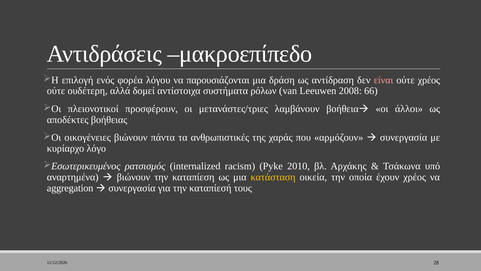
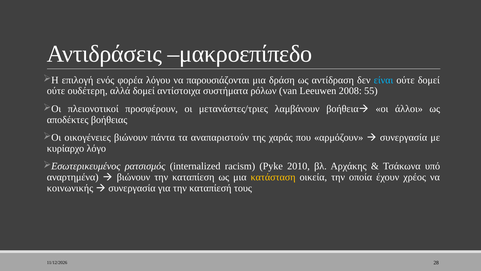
είναι colour: pink -> light blue (384, 80)
ούτε χρέος: χρέος -> δομεί (429, 80)
66: 66 -> 55 (371, 91)
ανθρωπιστικές: ανθρωπιστικές -> αναπαριστούν (220, 137)
aggregation: aggregation -> κοινωνικής (70, 188)
